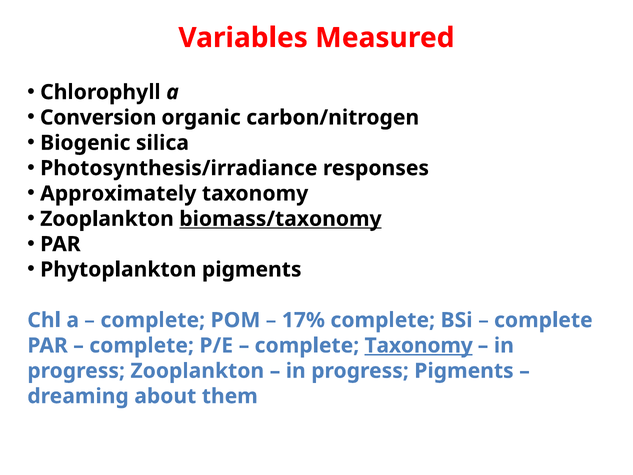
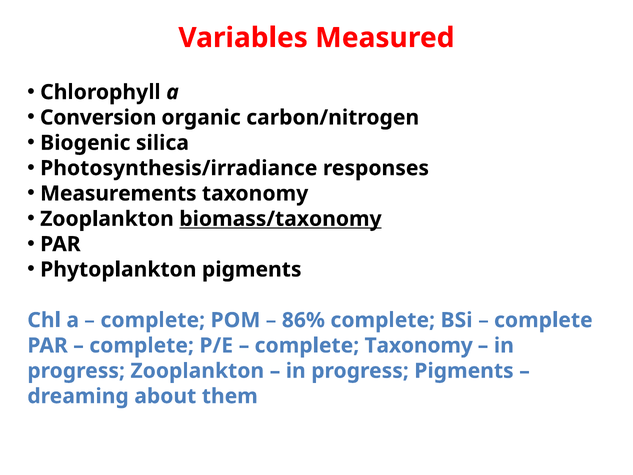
Approximately: Approximately -> Measurements (118, 193)
17%: 17% -> 86% (303, 320)
Taxonomy underline: present -> none (419, 345)
